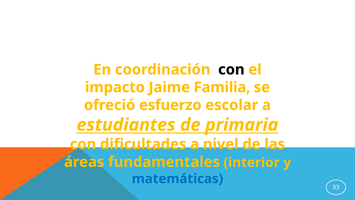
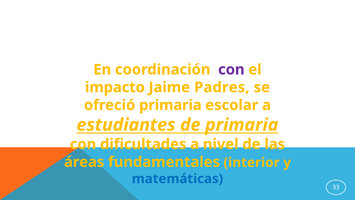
con colour: black -> purple (231, 69)
Familia: Familia -> Padres (222, 87)
ofreció esfuerzo: esfuerzo -> primaria (170, 105)
